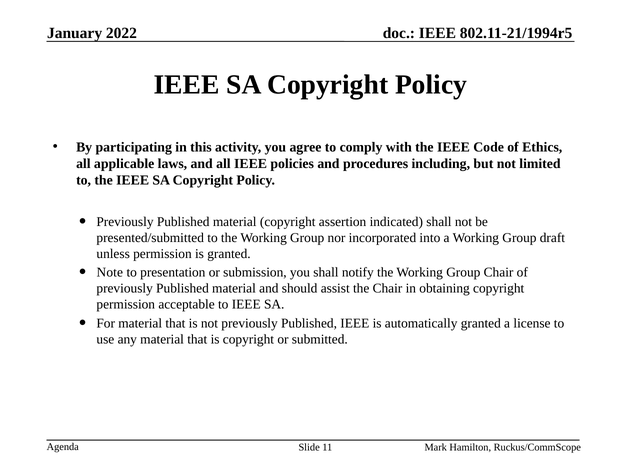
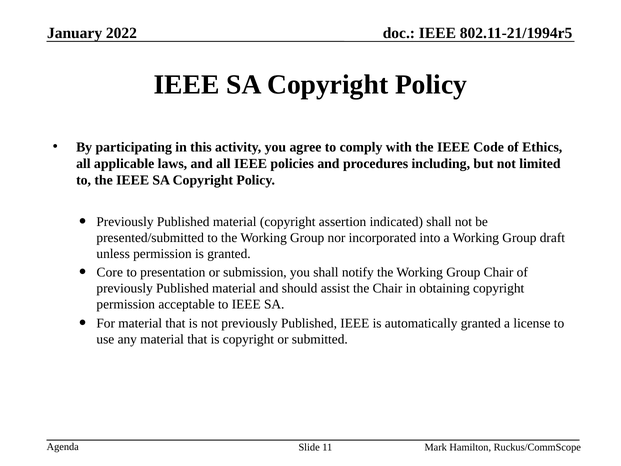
Note: Note -> Core (110, 272)
